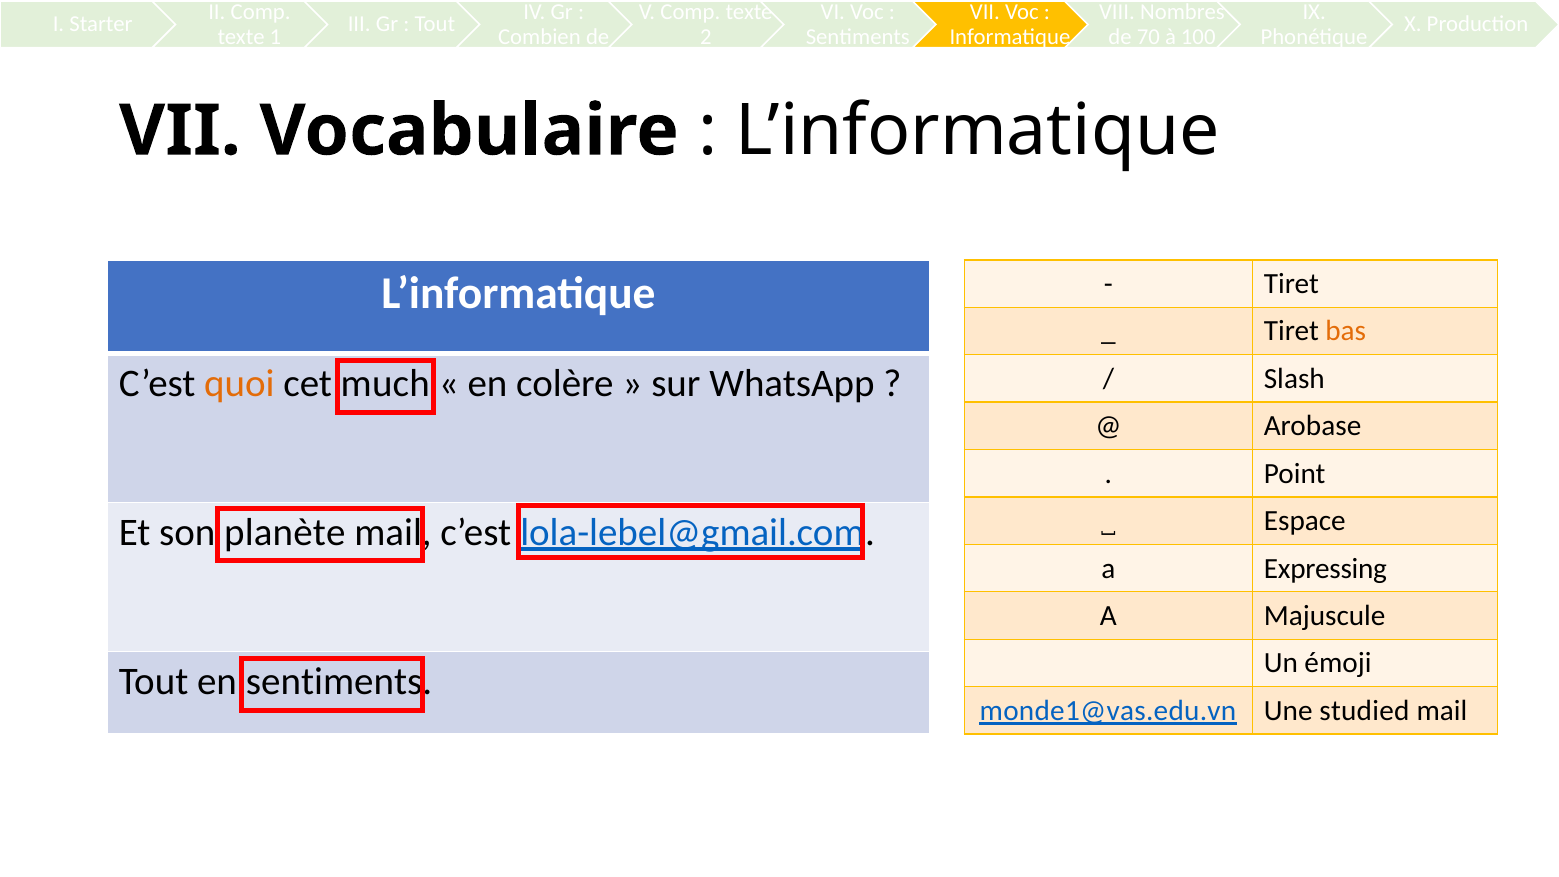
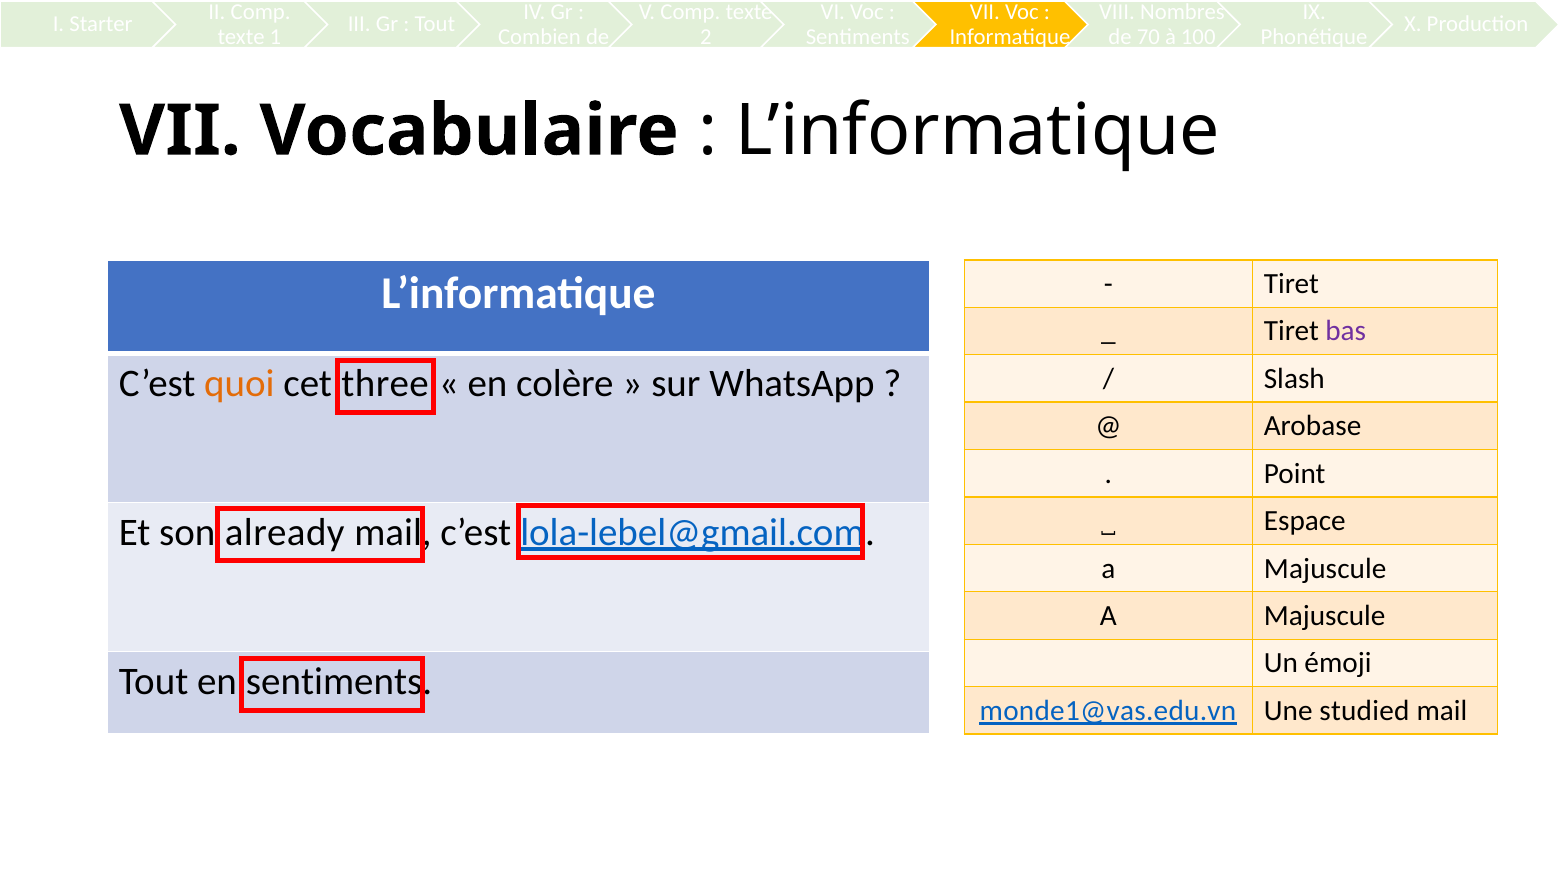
bas colour: orange -> purple (1346, 331)
much: much -> three (385, 384)
planète: planète -> already (285, 532)
Expressing: Expressing -> Majuscule (1325, 568)
